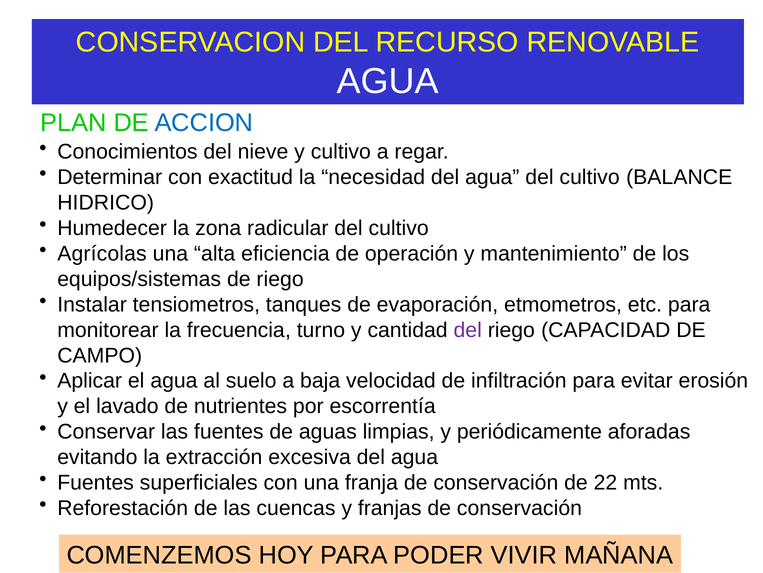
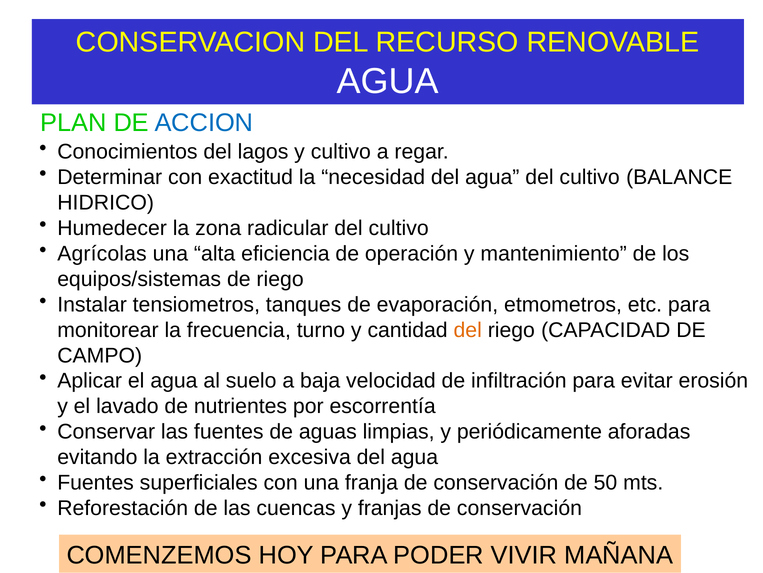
nieve: nieve -> lagos (263, 151)
del colour: purple -> orange (468, 330)
22: 22 -> 50 (605, 482)
